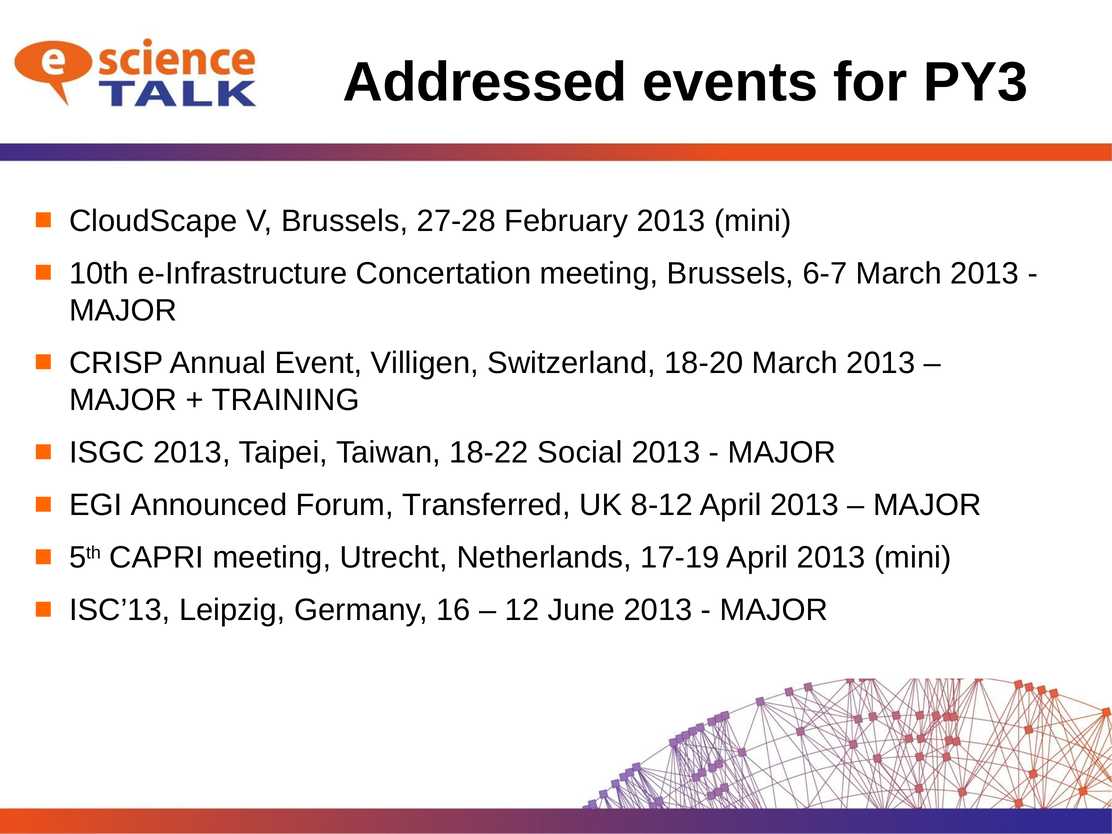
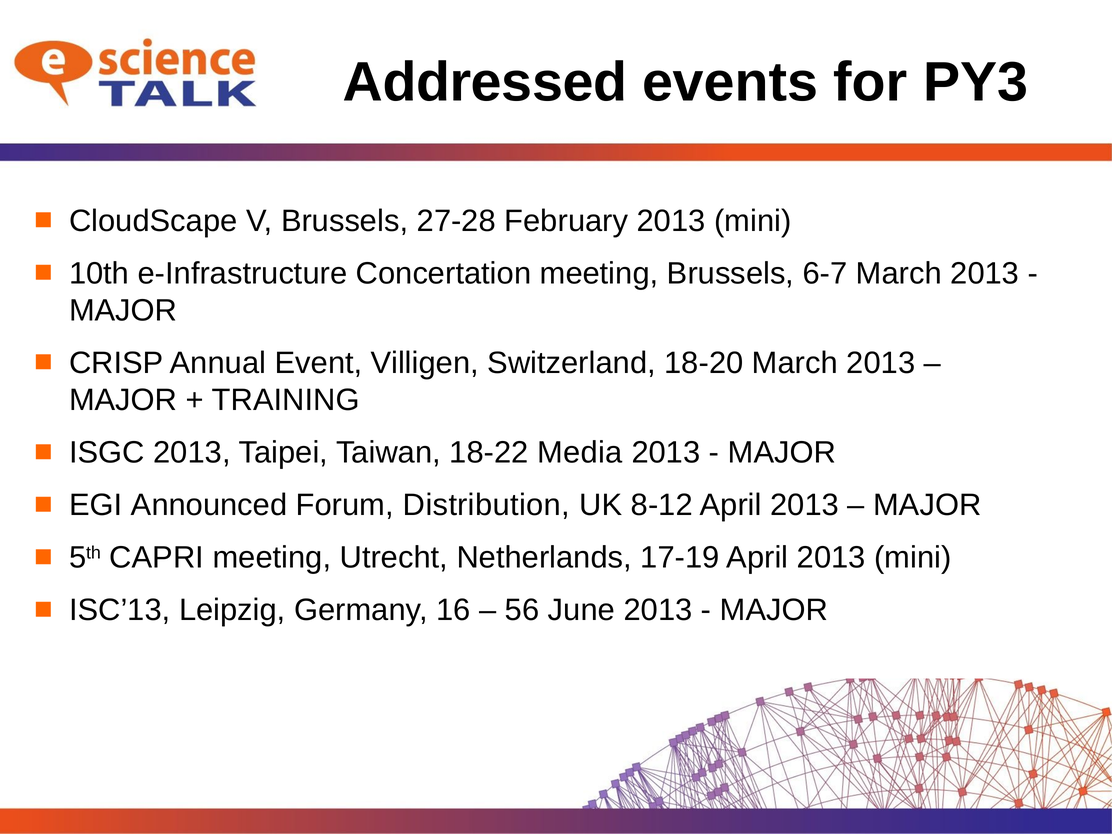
Social: Social -> Media (580, 453)
Transferred: Transferred -> Distribution (486, 505)
12: 12 -> 56 (522, 610)
